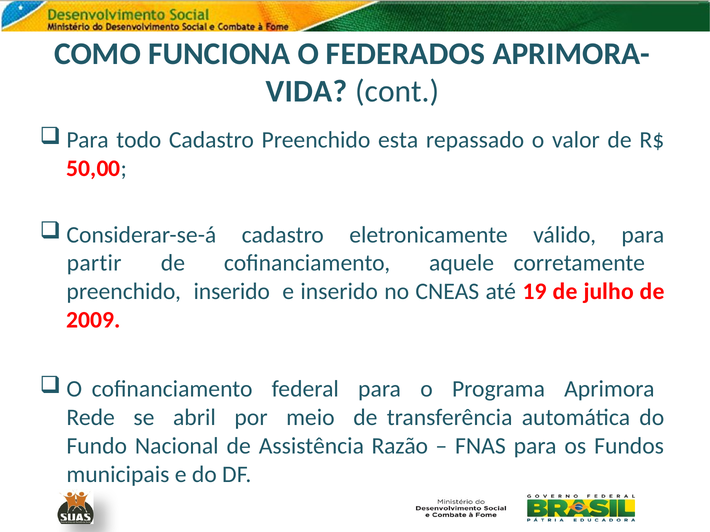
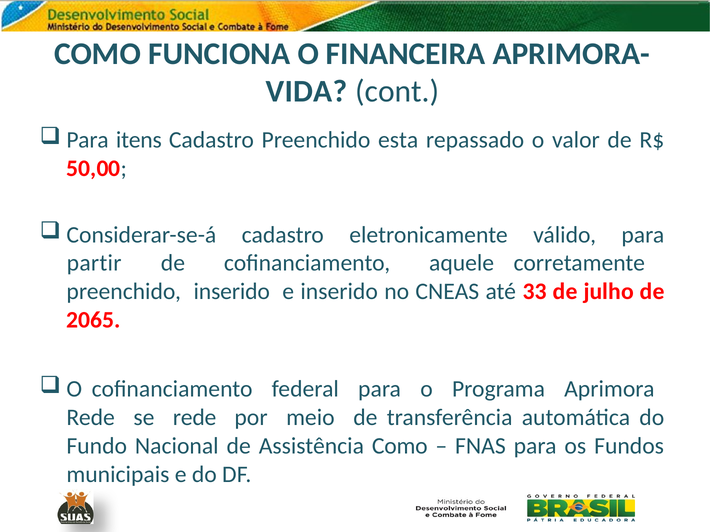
FEDERADOS: FEDERADOS -> FINANCEIRA (406, 54)
todo: todo -> itens (139, 140)
19: 19 -> 33 (535, 292)
2009: 2009 -> 2065 (94, 320)
se abril: abril -> rede (195, 418)
Assistência Razão: Razão -> Como (400, 446)
